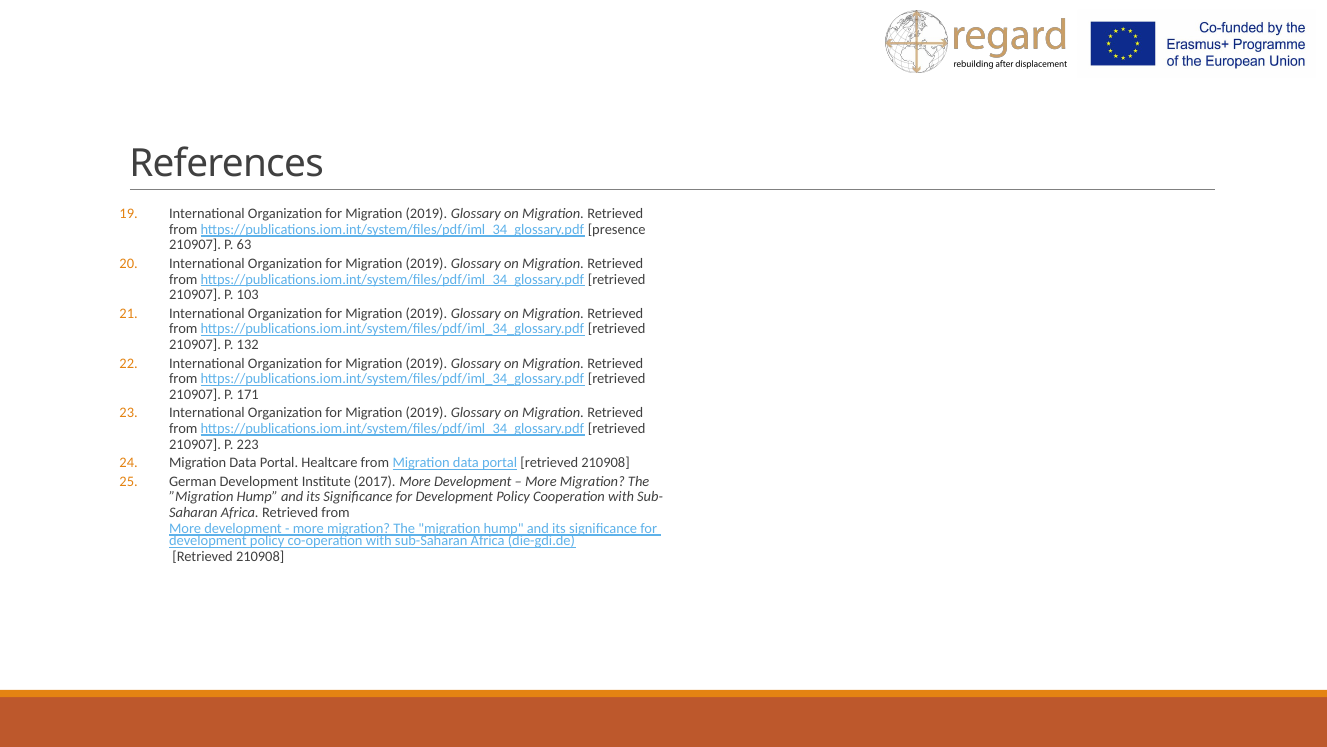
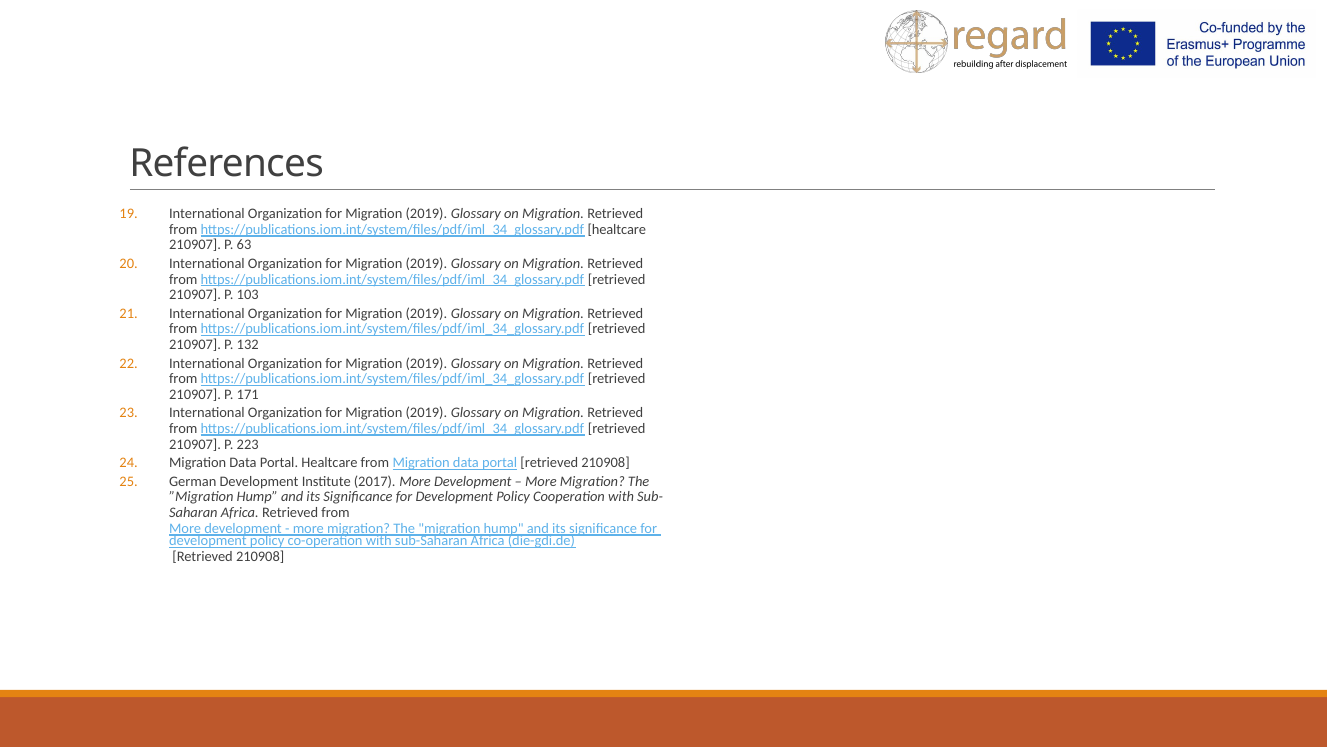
https://publications.iom.int/system/files/pdf/iml_34_glossary.pdf presence: presence -> healtcare (617, 229)
